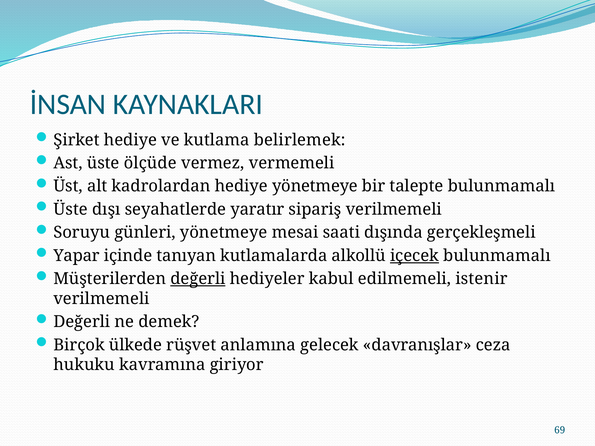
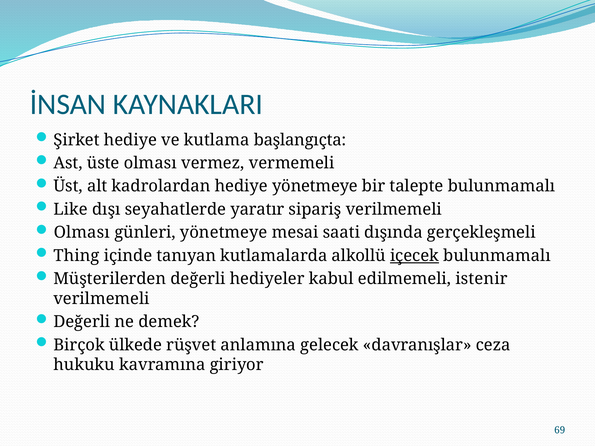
belirlemek: belirlemek -> başlangıçta (300, 140)
üste ölçüde: ölçüde -> olması (150, 163)
Üste: Üste -> Like (71, 209)
Soruyu: Soruyu -> Olması (82, 233)
Yapar: Yapar -> Thing (76, 256)
değerli underline: present -> none (198, 279)
